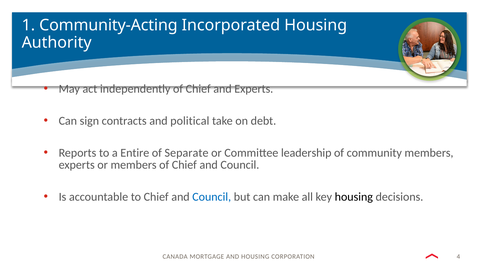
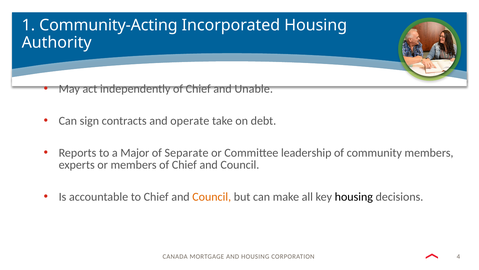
and Experts: Experts -> Unable (254, 89)
political: political -> operate (190, 120)
Entire: Entire -> Major (135, 152)
Council colour: blue -> orange (212, 196)
